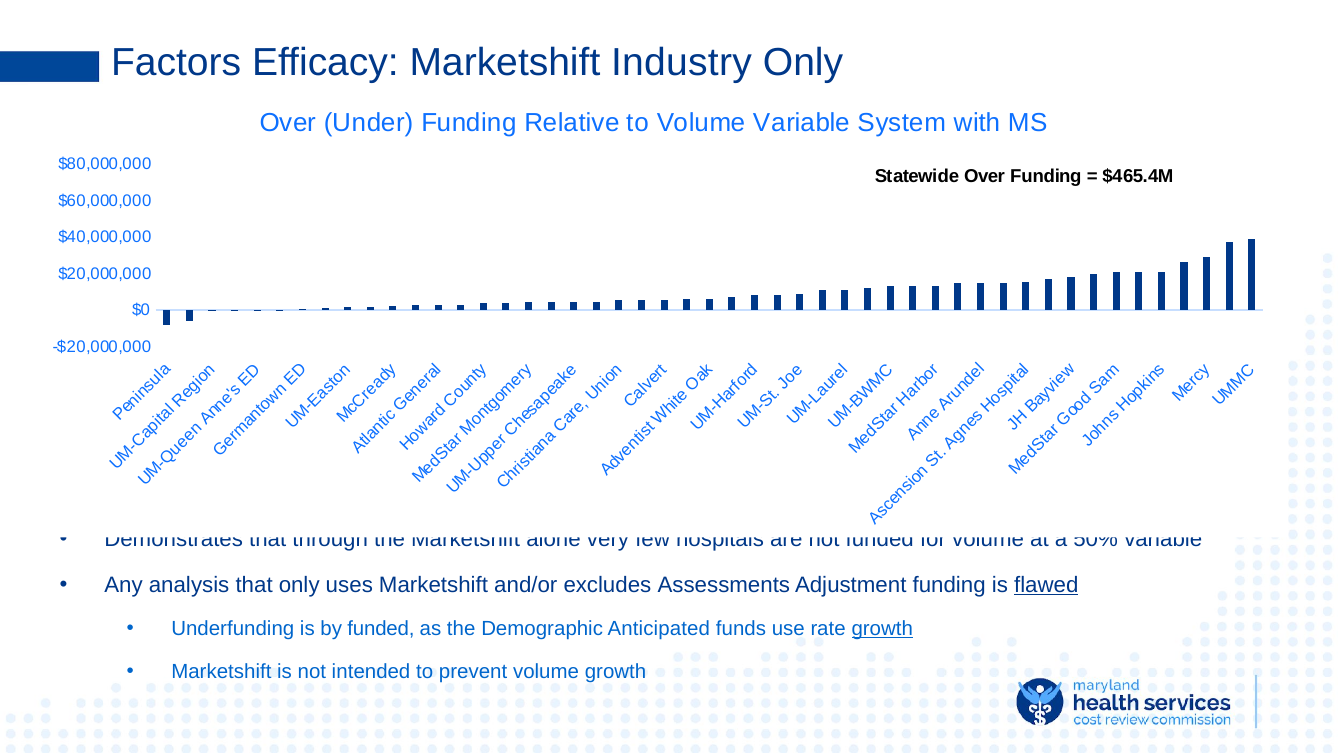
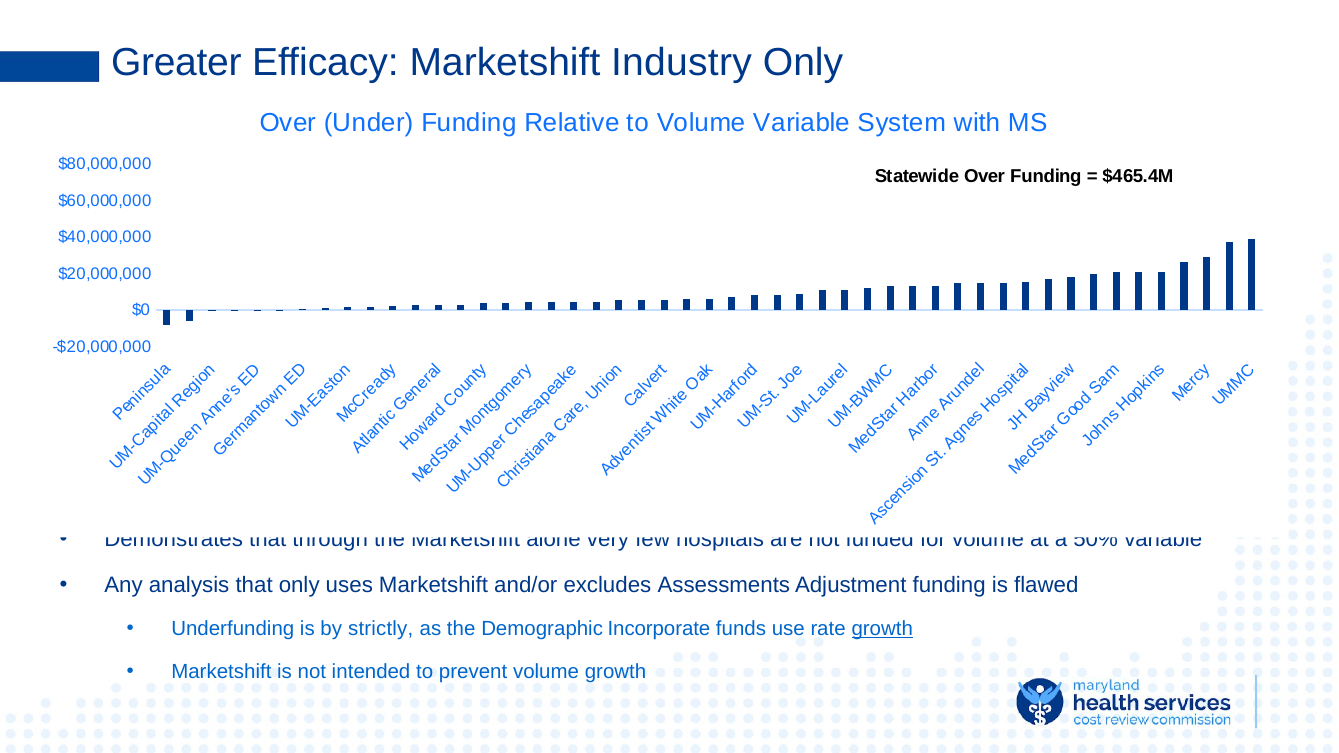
Factors: Factors -> Greater (176, 62)
flawed underline: present -> none (1046, 585)
by funded: funded -> strictly (381, 629)
Anticipated: Anticipated -> Incorporate (659, 629)
